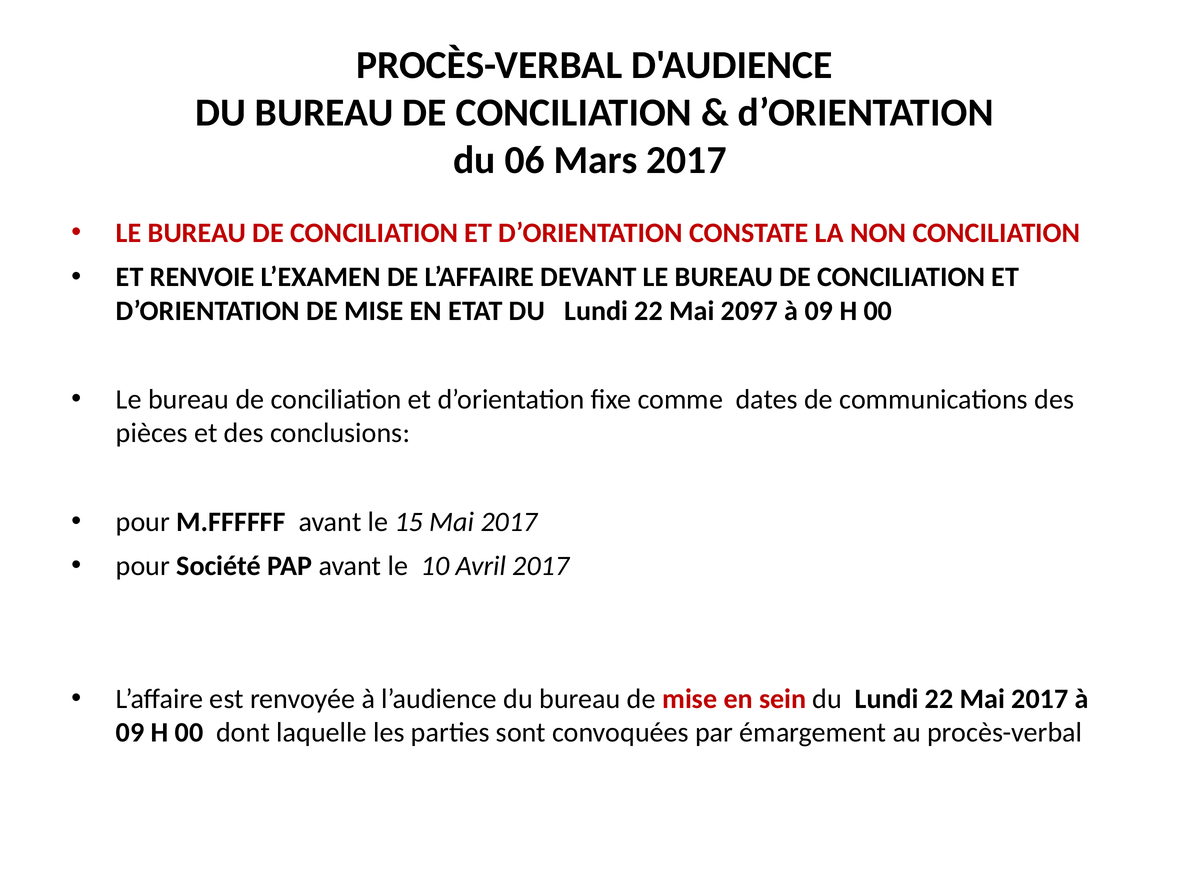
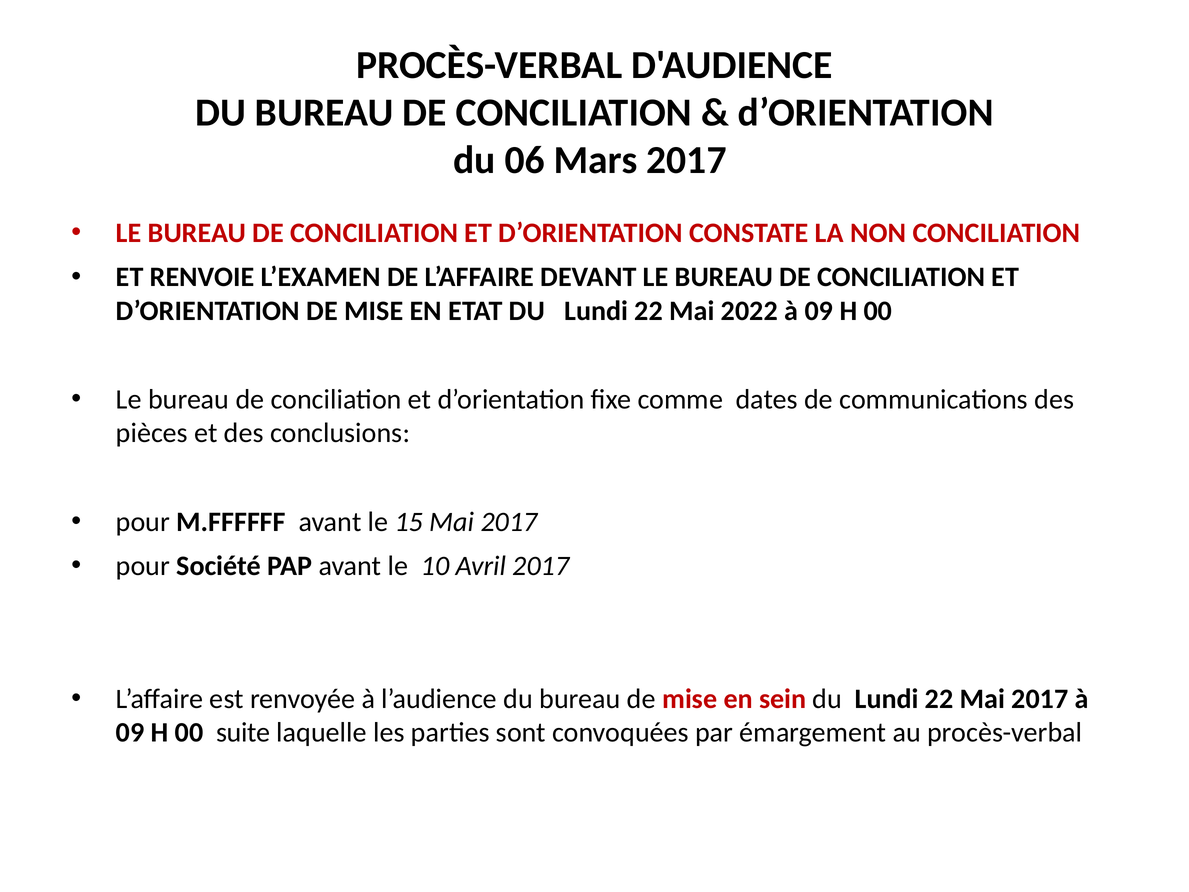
2097: 2097 -> 2022 (749, 311)
dont: dont -> suite (243, 732)
